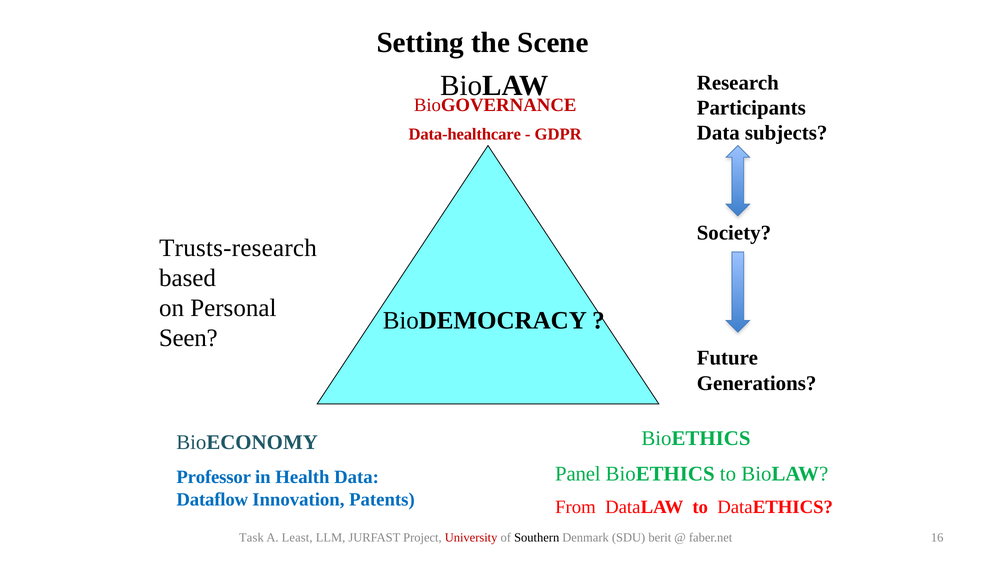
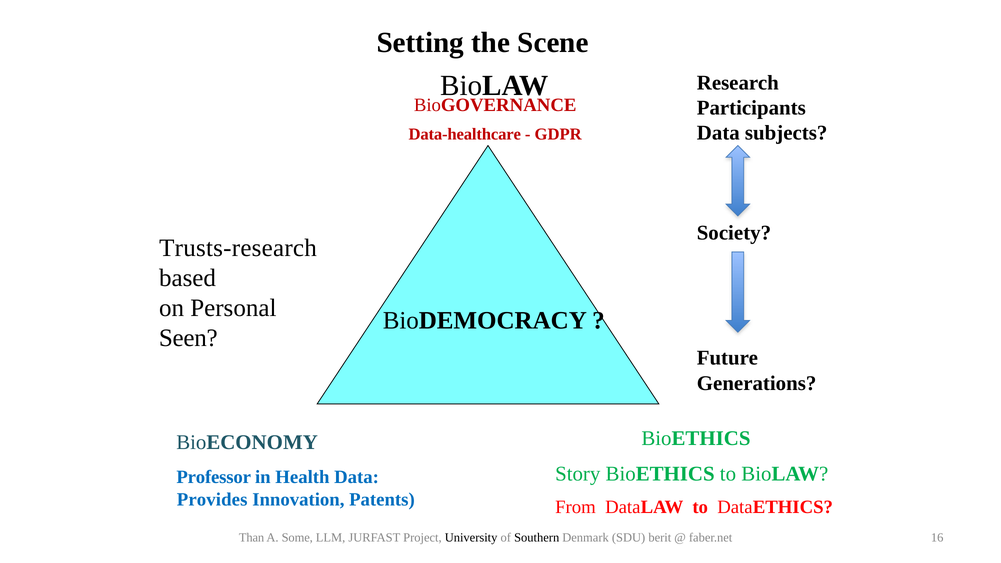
Panel: Panel -> Story (578, 474)
Dataflow: Dataflow -> Provides (212, 500)
Task: Task -> Than (252, 538)
Least: Least -> Some (297, 538)
University colour: red -> black (471, 538)
